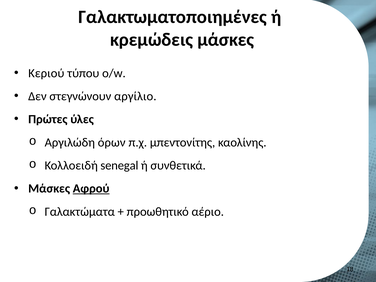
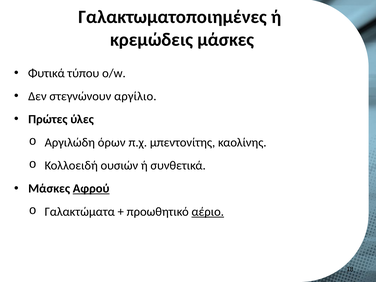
Κεριού: Κεριού -> Φυτικά (46, 73)
senegal: senegal -> ουσιών (119, 165)
αέριο underline: none -> present (208, 212)
